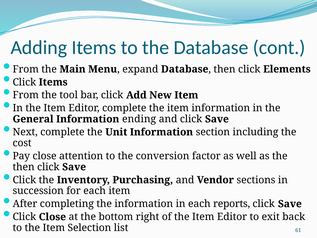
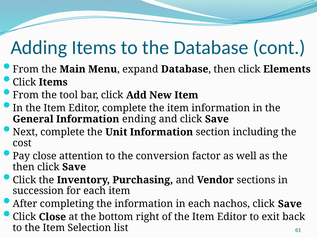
reports: reports -> nachos (232, 204)
